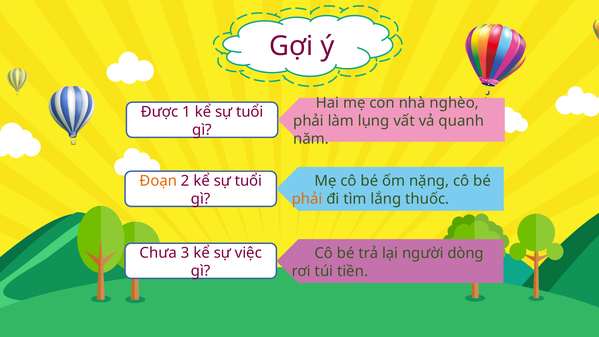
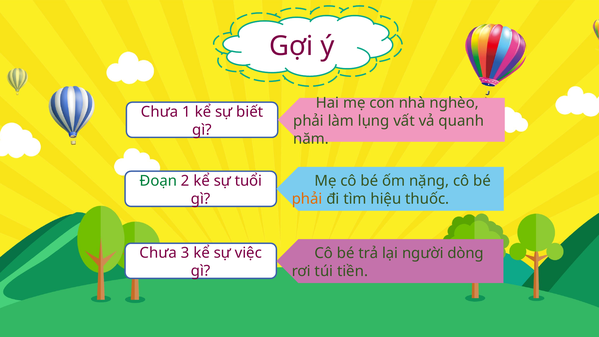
Được: Được -> Chưa (160, 112)
1 kể sự tuổi: tuổi -> biết (250, 112)
Đoạn colour: orange -> green (158, 181)
lắng: lắng -> hiệu (386, 199)
